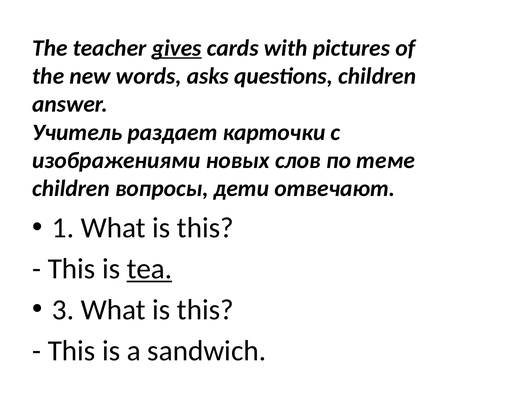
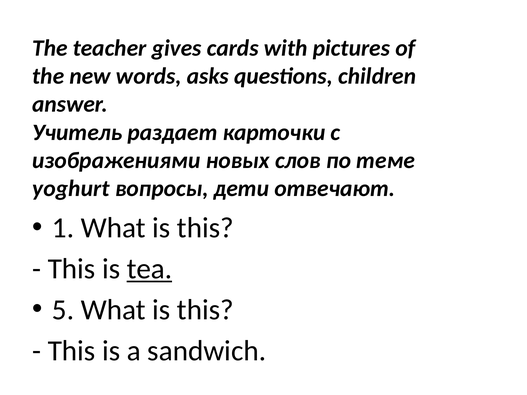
gives underline: present -> none (177, 48)
children: children -> yoghurt (71, 189)
3: 3 -> 5 (63, 310)
